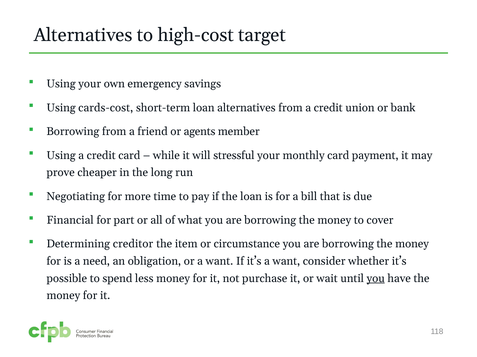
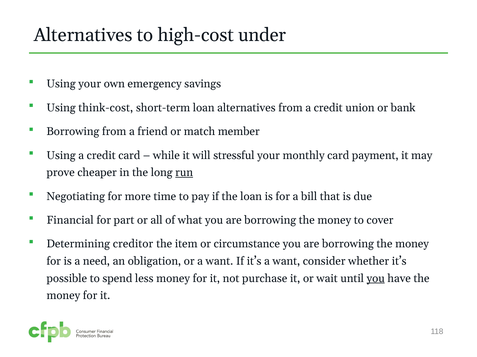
target: target -> under (262, 35)
cards-cost: cards-cost -> think-cost (106, 108)
agents: agents -> match (199, 132)
run underline: none -> present (184, 173)
